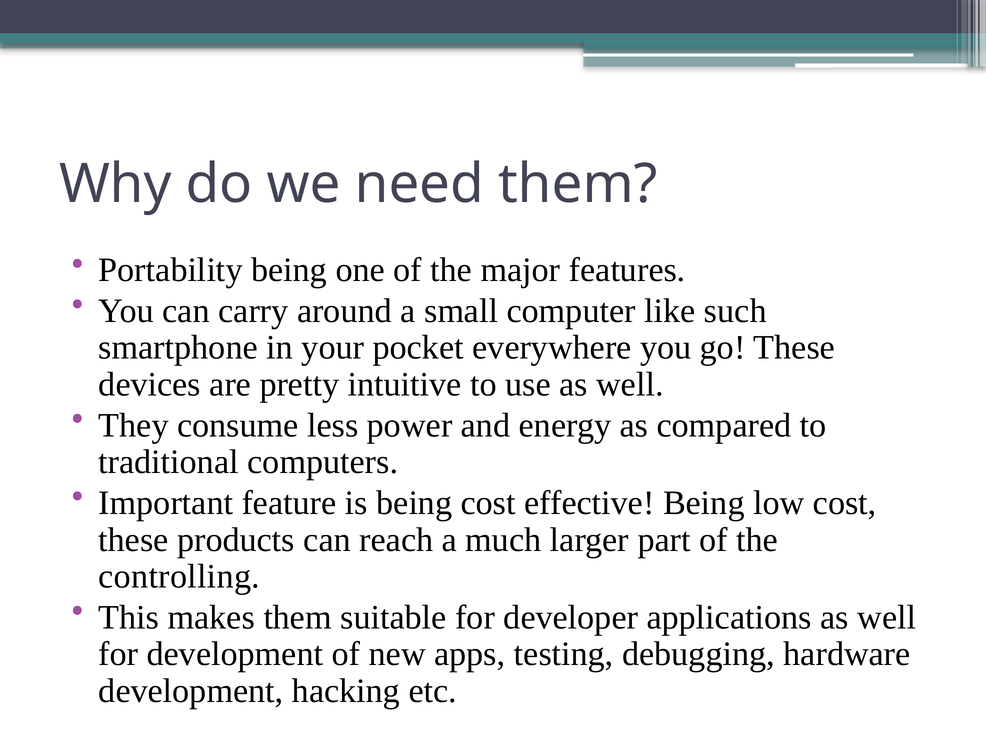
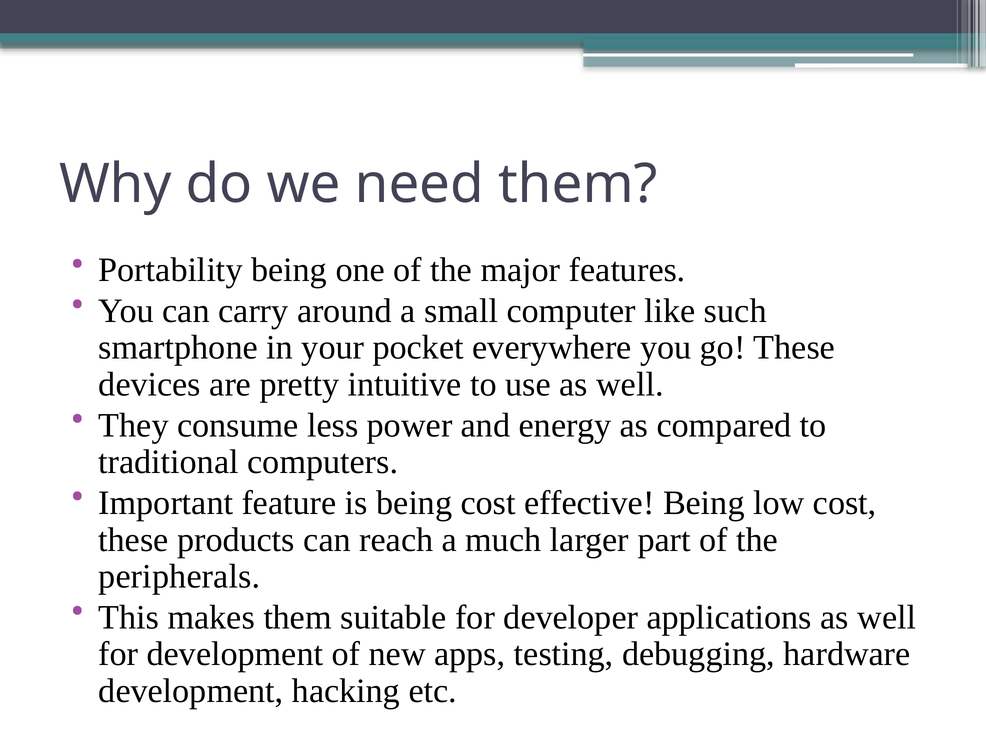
controlling: controlling -> peripherals (179, 577)
